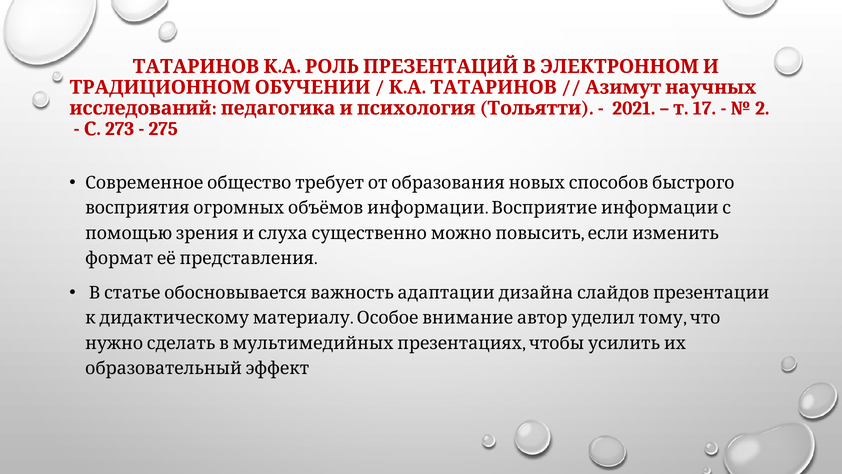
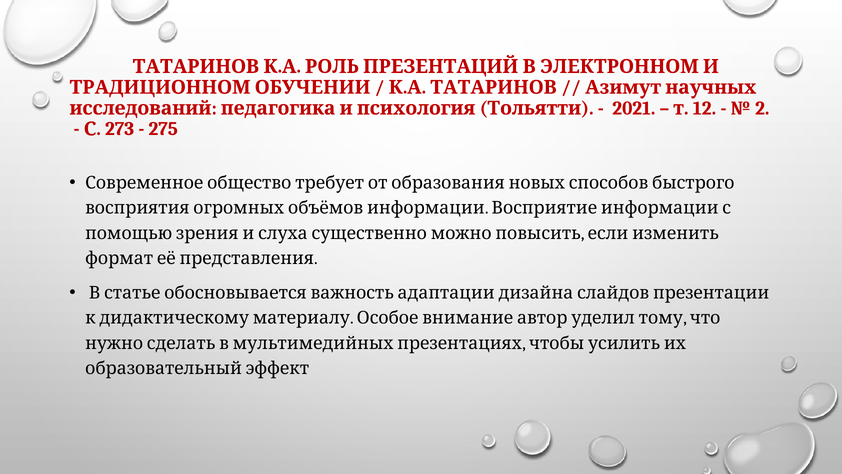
17: 17 -> 12 (704, 108)
